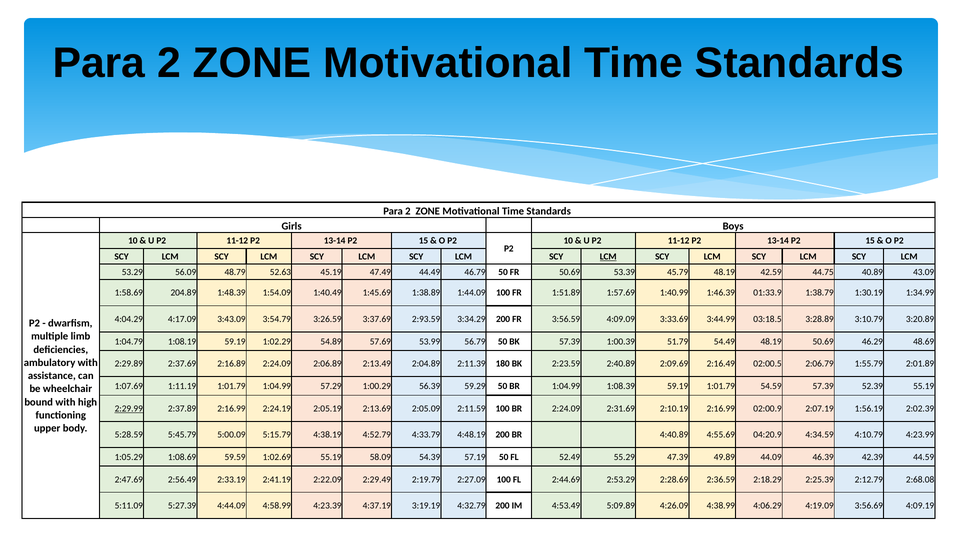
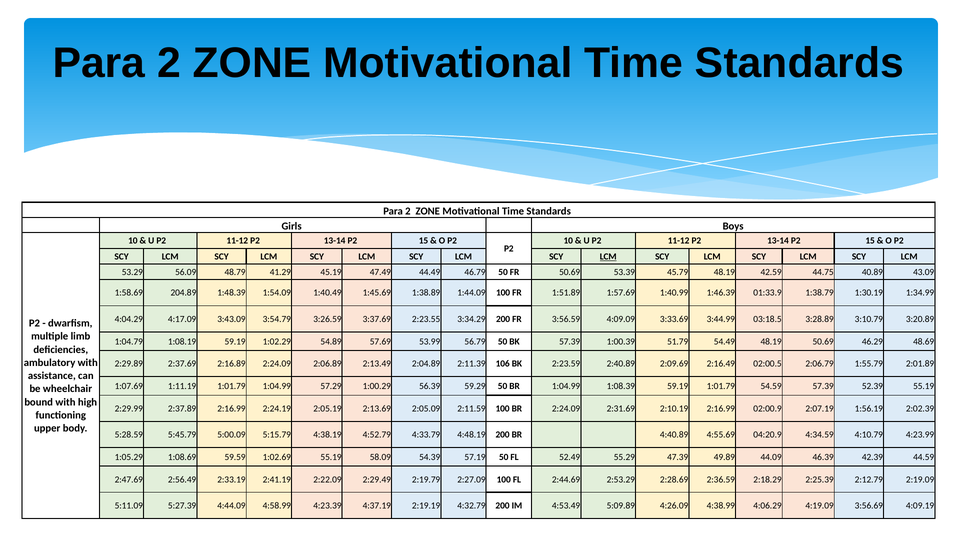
52.63: 52.63 -> 41.29 (280, 272)
2:93.59: 2:93.59 -> 2:23.55 (426, 319)
180: 180 -> 106 (503, 364)
2:29.99 underline: present -> none (129, 408)
2:68.08: 2:68.08 -> 2:19.09 (920, 479)
3:19.19: 3:19.19 -> 2:19.19 (426, 505)
